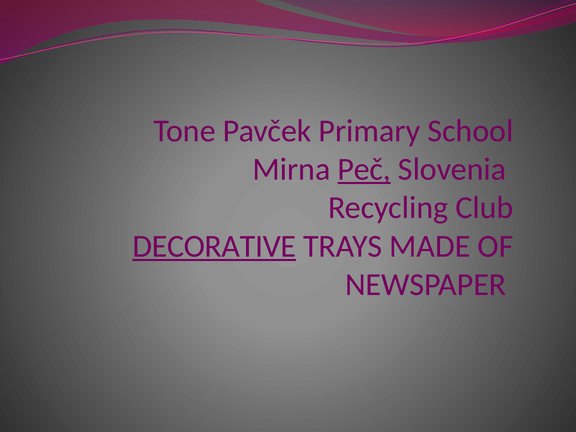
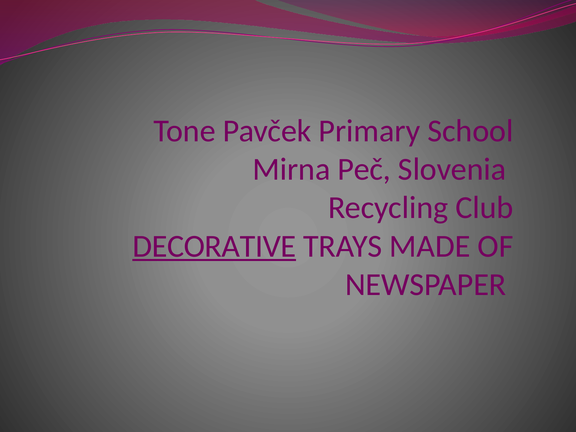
Peč underline: present -> none (364, 169)
